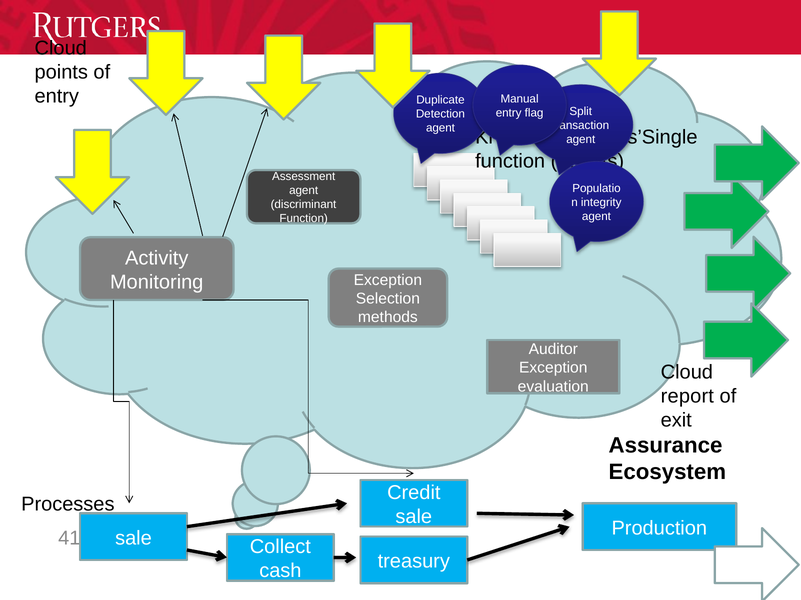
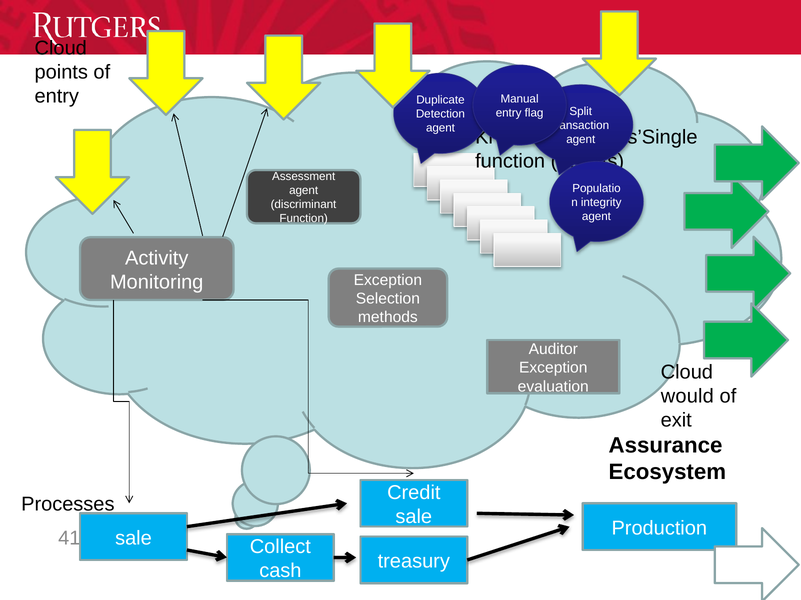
report: report -> would (687, 396)
